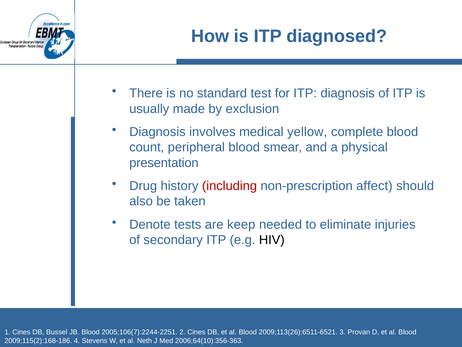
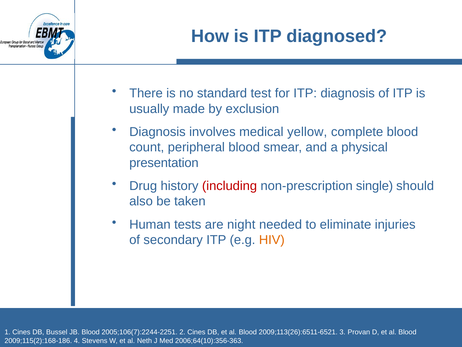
affect: affect -> single (375, 186)
Denote: Denote -> Human (150, 224)
keep: keep -> night (241, 224)
HIV colour: black -> orange (272, 240)
